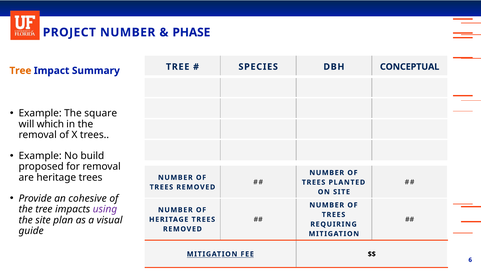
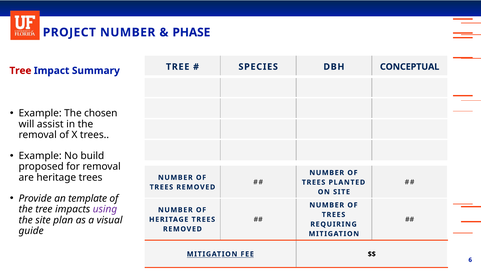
Tree colour: orange -> red (20, 71)
square: square -> chosen (101, 113)
which: which -> assist (50, 124)
cohesive: cohesive -> template (88, 198)
